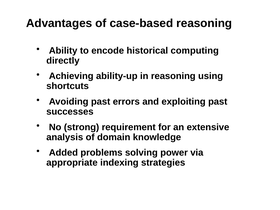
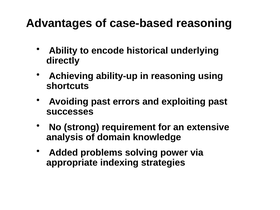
computing: computing -> underlying (195, 51)
